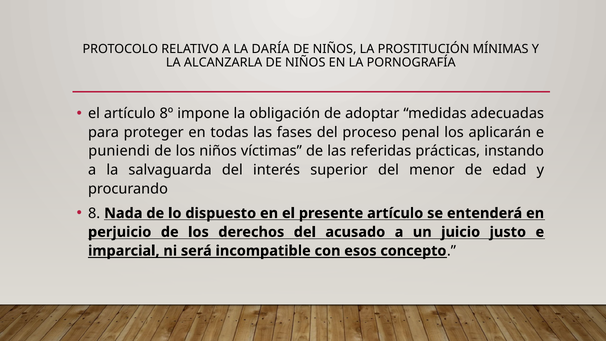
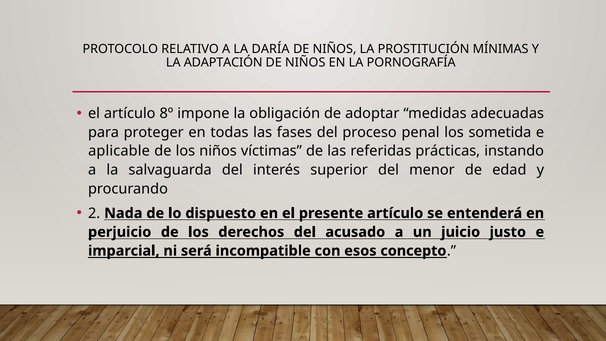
ALCANZARLA: ALCANZARLA -> ADAPTACIÓN (223, 63)
aplicarán: aplicarán -> sometida (500, 132)
puniendi: puniendi -> aplicable (119, 151)
8: 8 -> 2 (94, 213)
